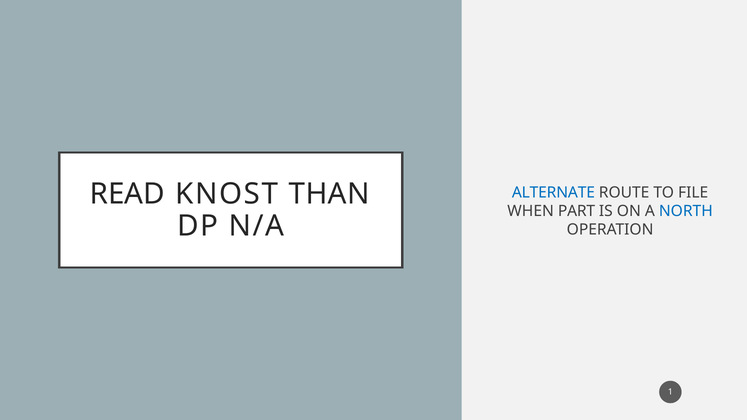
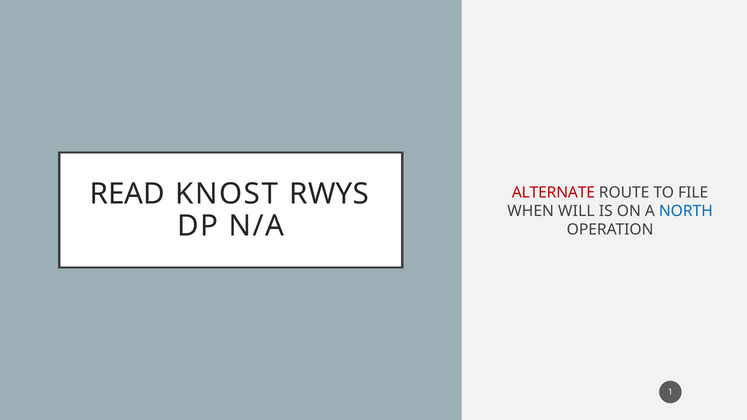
THAN: THAN -> RWYS (329, 194)
ALTERNATE colour: blue -> red (553, 192)
PART: PART -> WILL (576, 211)
